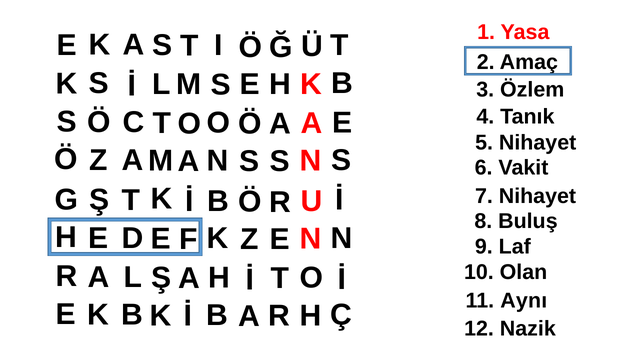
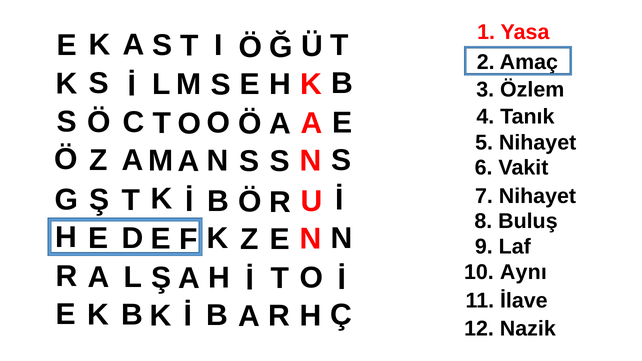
Olan: Olan -> Aynı (523, 272)
Aynı: Aynı -> İlave (524, 301)
